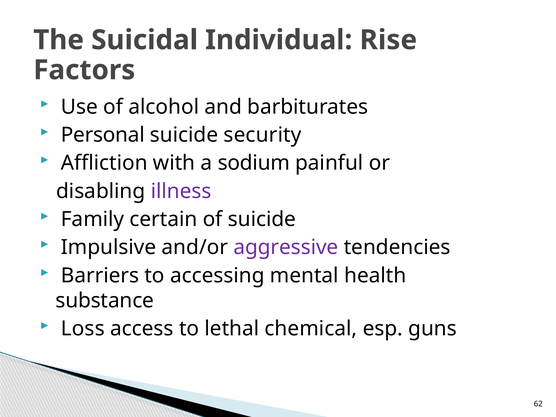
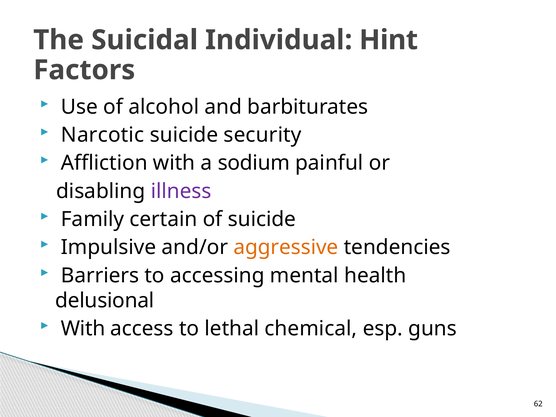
Rise: Rise -> Hint (389, 40)
Personal: Personal -> Narcotic (103, 135)
aggressive colour: purple -> orange (286, 247)
substance: substance -> delusional (105, 301)
Loss: Loss -> With (83, 329)
